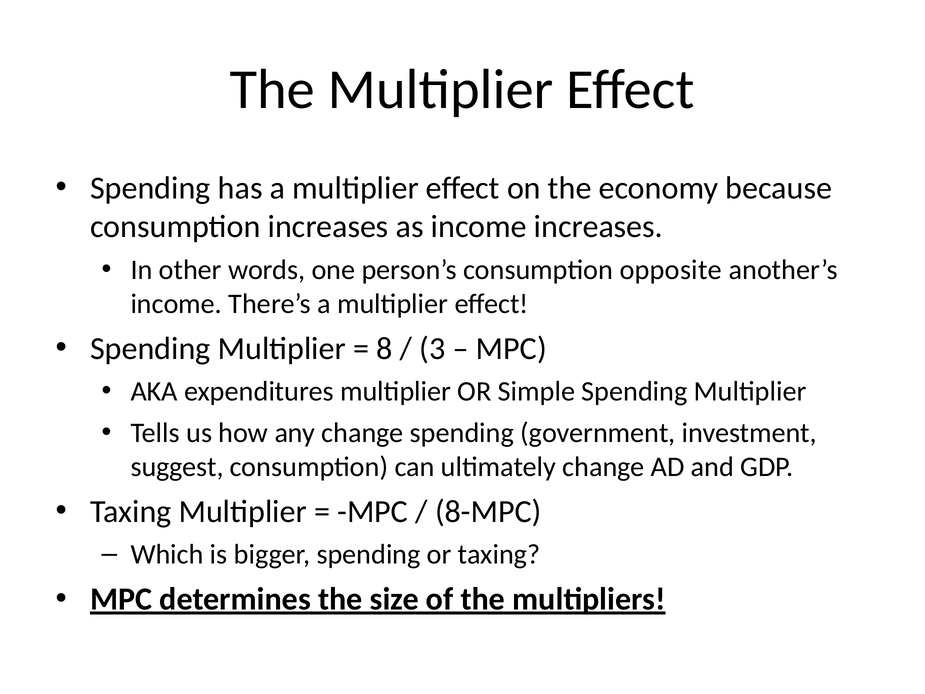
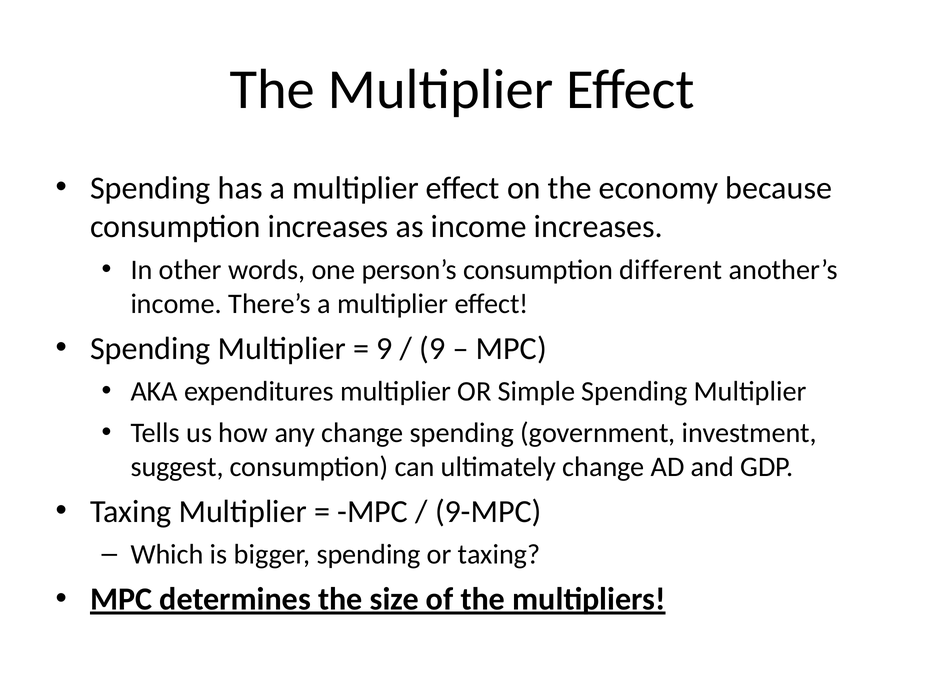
opposite: opposite -> different (671, 270)
8: 8 -> 9 (384, 348)
3: 3 -> 9 (432, 348)
8-MPC: 8-MPC -> 9-MPC (488, 511)
